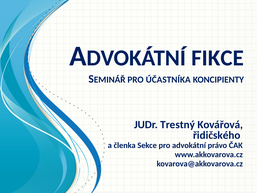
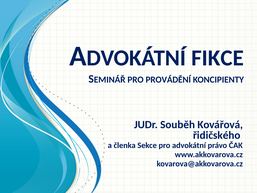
ÚČASTNÍKA: ÚČASTNÍKA -> PROVÁDĚNÍ (168, 80)
Trestný: Trestný -> Souběh (178, 124)
